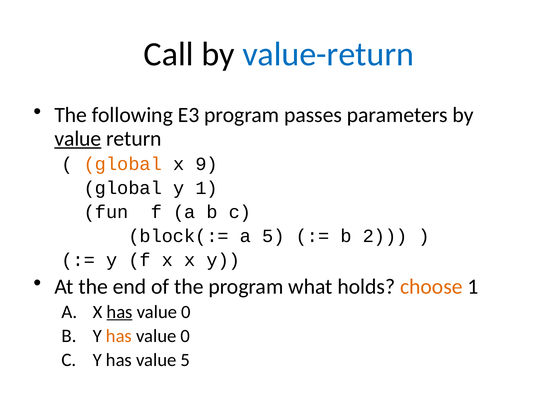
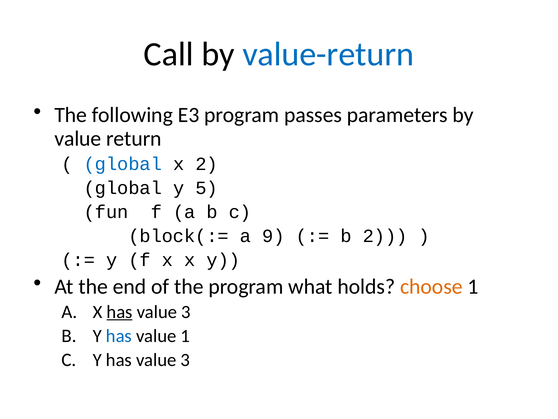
value underline: present -> none (78, 138)
global colour: orange -> blue (123, 164)
x 9: 9 -> 2 (207, 164)
y 1: 1 -> 5 (207, 188)
a 5: 5 -> 9 (273, 236)
0: 0 -> 3 (186, 312)
has colour: orange -> blue (119, 336)
0: 0 -> 1 (185, 336)
Y has value 5: 5 -> 3 (185, 360)
